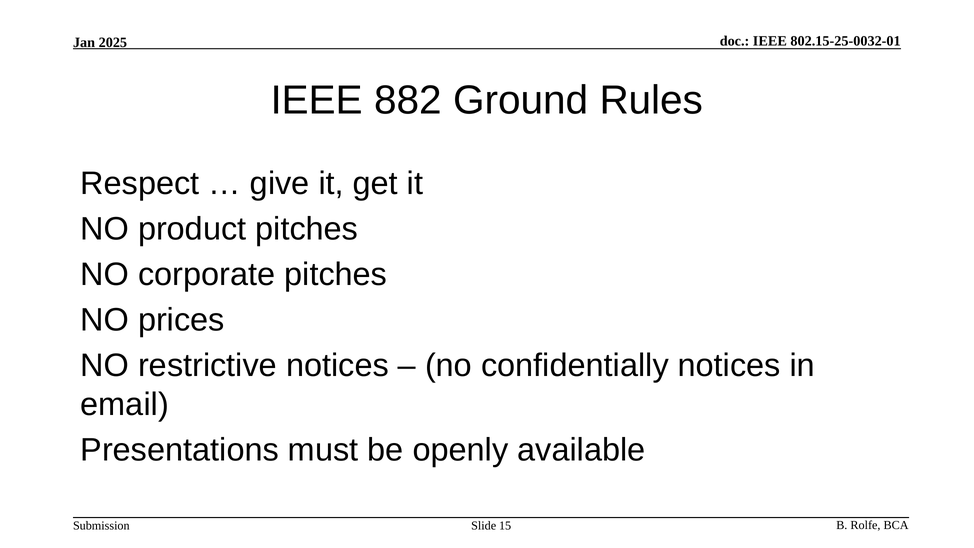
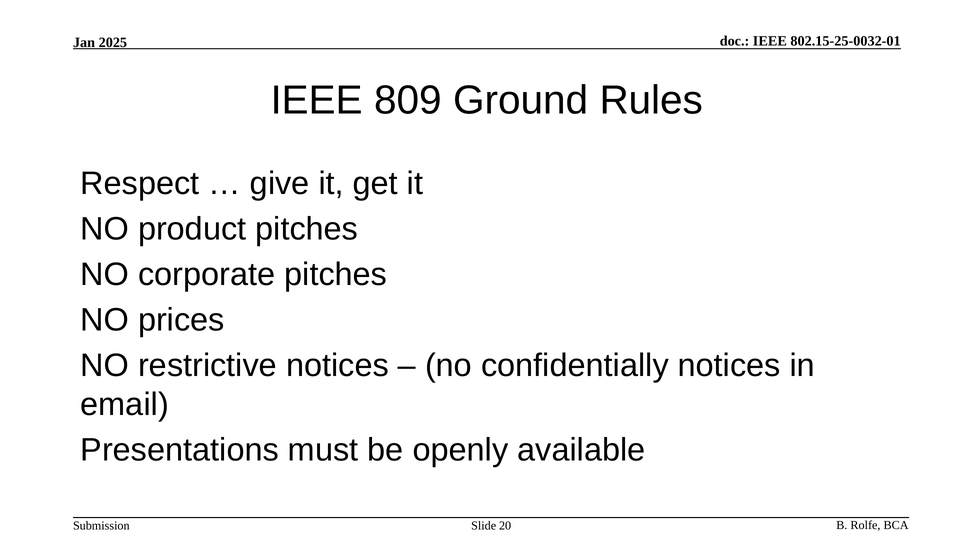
882: 882 -> 809 (408, 100)
15: 15 -> 20 (505, 525)
